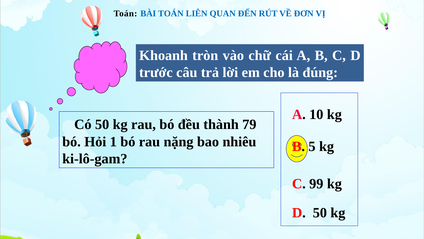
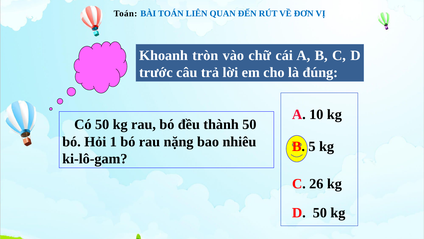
thành 79: 79 -> 50 (249, 124)
99: 99 -> 26 (316, 183)
